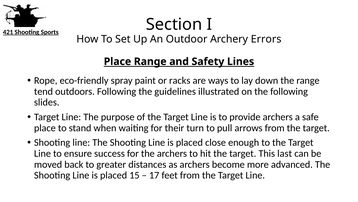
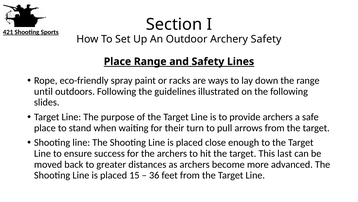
Archery Errors: Errors -> Safety (266, 39)
tend: tend -> until (43, 91)
17: 17 -> 36 (154, 175)
